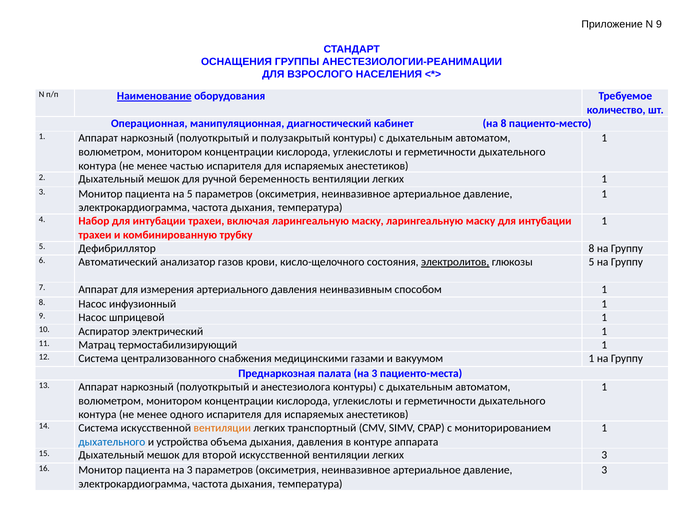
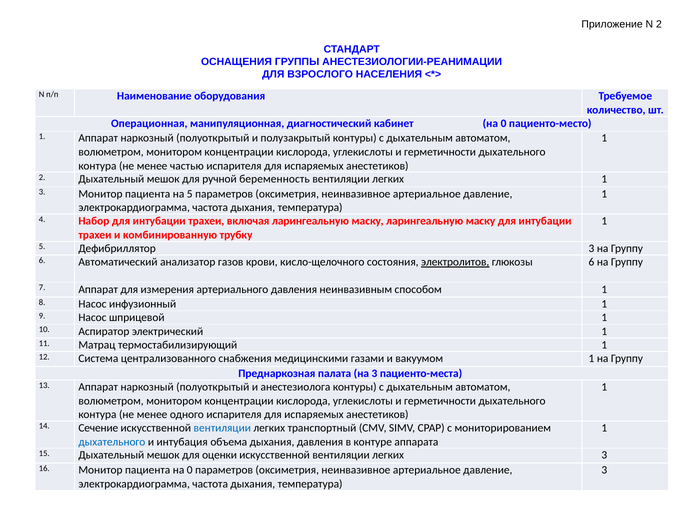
N 9: 9 -> 2 (659, 24)
Наименование underline: present -> none (154, 96)
кабинет на 8: 8 -> 0 (504, 124)
Дефибриллятор 8: 8 -> 3 (591, 249)
глюкозы 5: 5 -> 6 (591, 262)
14 Система: Система -> Сечение (98, 428)
вентиляции colour: orange -> blue (222, 428)
устройства: устройства -> интубация (182, 442)
второй: второй -> оценки (220, 456)
пациента на 3: 3 -> 0 (190, 470)
